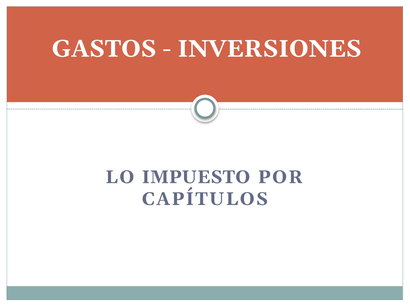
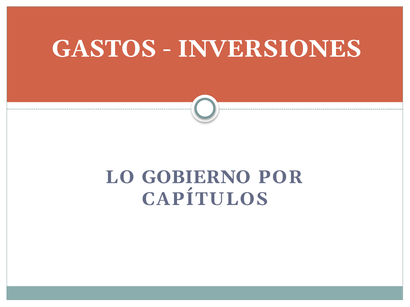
IMPUESTO: IMPUESTO -> GOBIERNO (196, 177)
